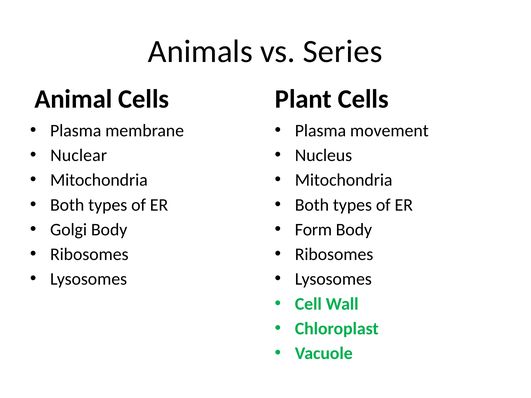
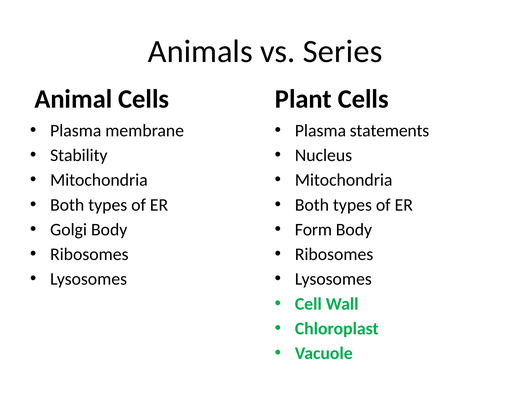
movement: movement -> statements (389, 131)
Nuclear: Nuclear -> Stability (79, 155)
